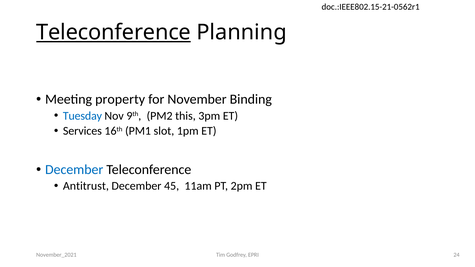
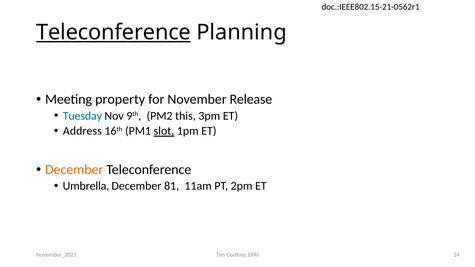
Binding: Binding -> Release (251, 99)
Services: Services -> Address (82, 131)
slot underline: none -> present (164, 131)
December colour: blue -> orange (74, 170)
Antitrust: Antitrust -> Umbrella (86, 186)
45: 45 -> 81 (172, 186)
